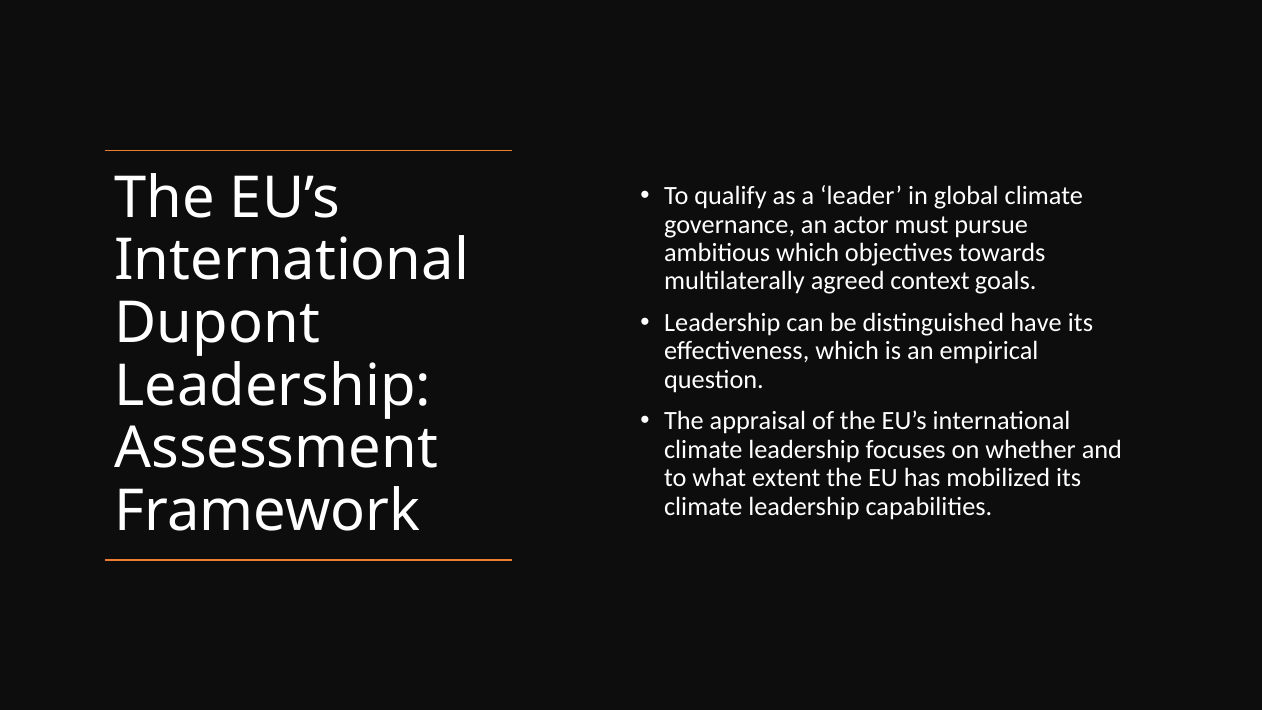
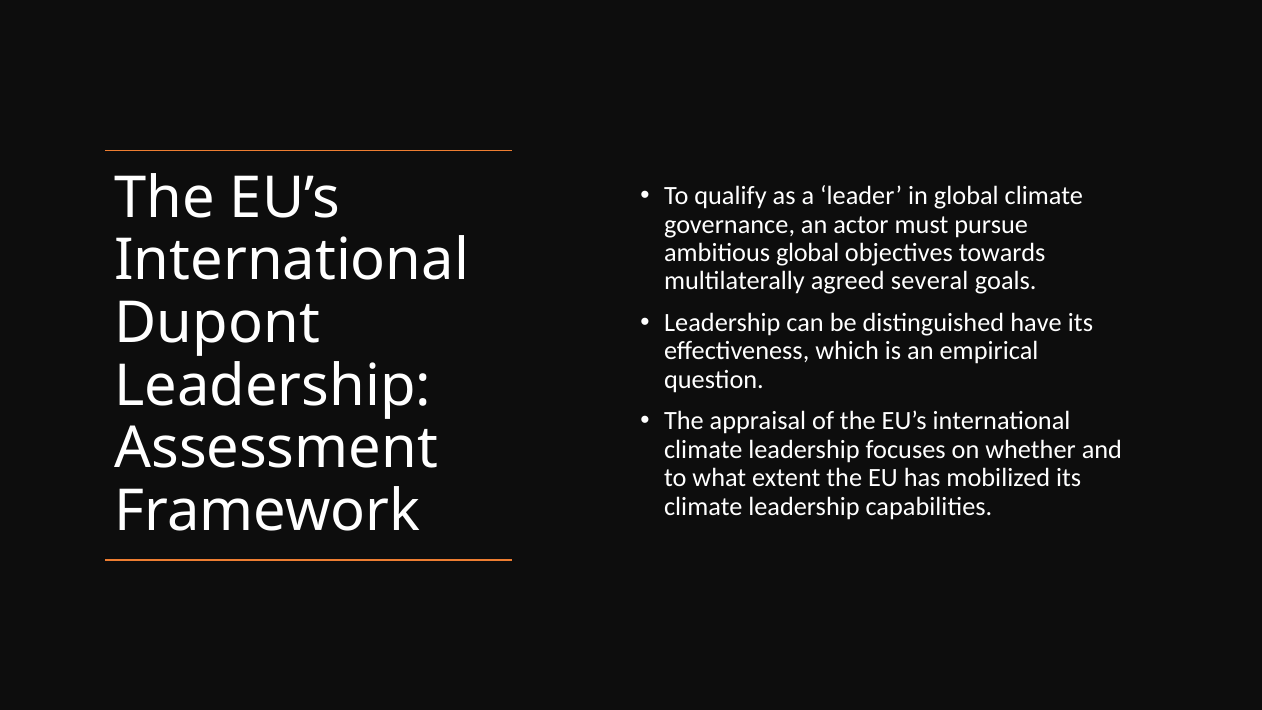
ambitious which: which -> global (808, 253)
context: context -> several (930, 281)
